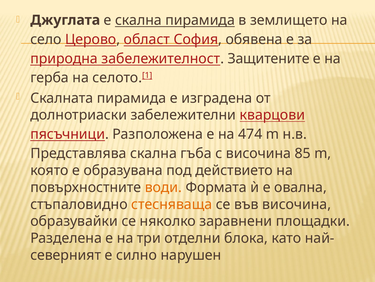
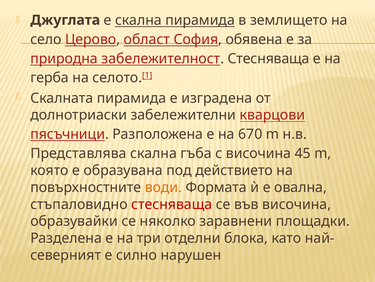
забележителност Защитените: Защитените -> Стесняваща (269, 58)
474: 474 -> 670 (250, 134)
85: 85 -> 45 (303, 153)
стесняваща colour: orange -> red (172, 204)
